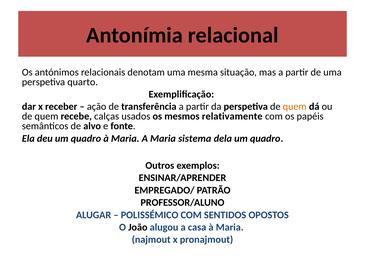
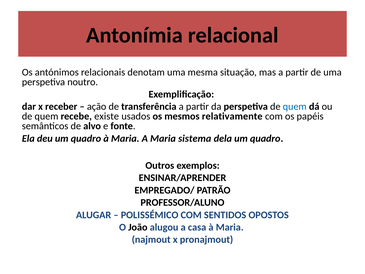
quarto: quarto -> noutro (83, 82)
quem colour: orange -> blue (295, 106)
calças: calças -> existe (107, 116)
